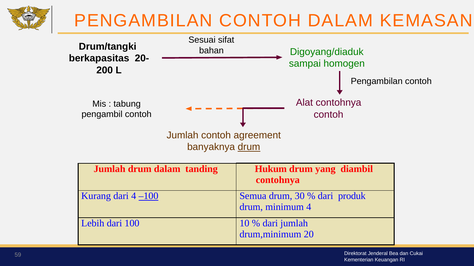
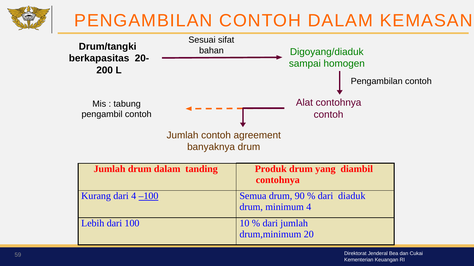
drum underline: present -> none (249, 147)
Hukum: Hukum -> Produk (271, 169)
30: 30 -> 90 (300, 197)
produk: produk -> diaduk (352, 197)
